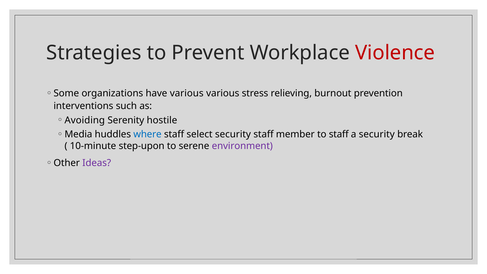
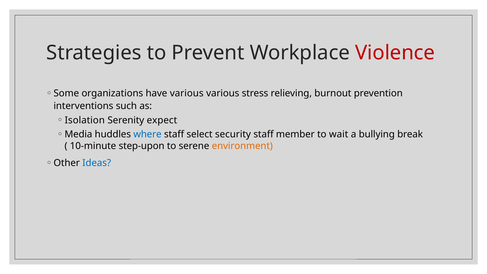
Avoiding: Avoiding -> Isolation (85, 120)
hostile: hostile -> expect (162, 120)
to staff: staff -> wait (339, 134)
a security: security -> bullying (377, 134)
environment colour: purple -> orange (242, 146)
Ideas colour: purple -> blue (97, 163)
